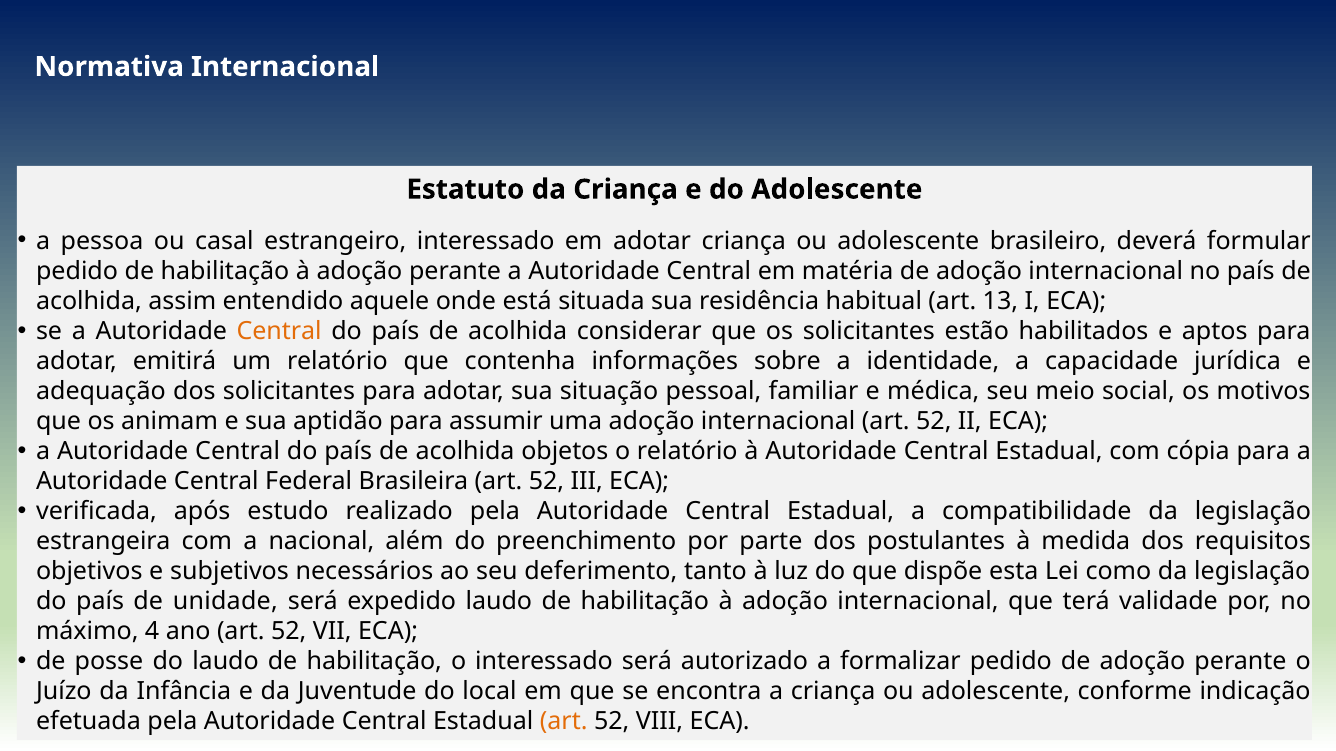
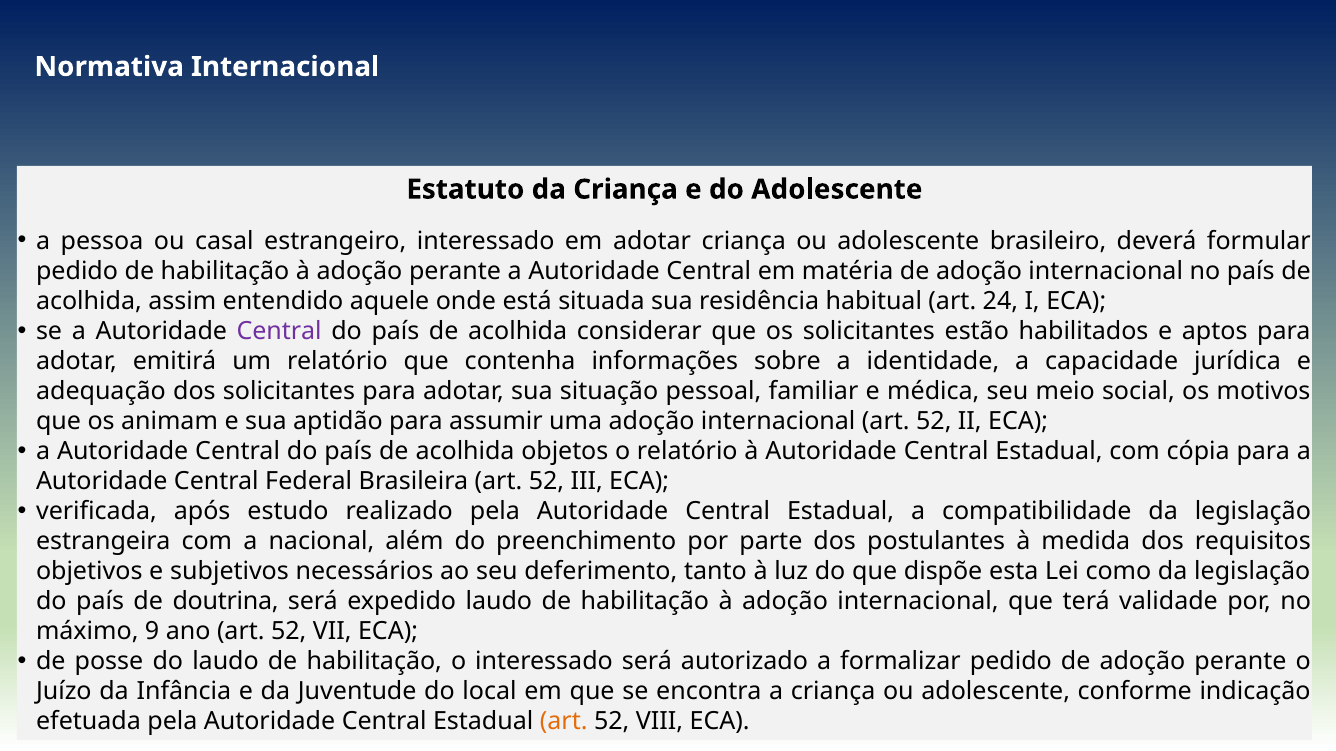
13: 13 -> 24 (1000, 301)
Central colour: orange -> purple (279, 331)
unidade: unidade -> doutrina (226, 602)
4: 4 -> 9 (152, 632)
